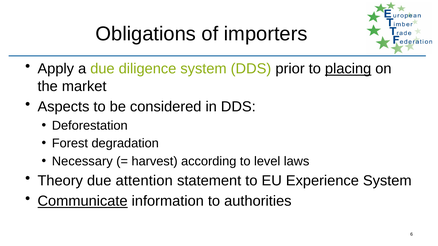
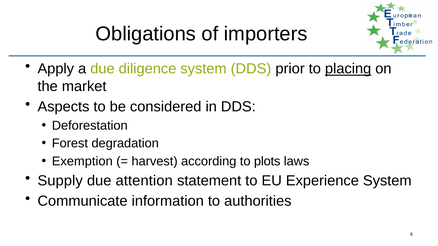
Necessary: Necessary -> Exemption (82, 162)
level: level -> plots (267, 162)
Theory: Theory -> Supply (60, 181)
Communicate underline: present -> none (83, 201)
